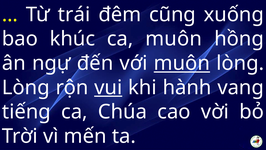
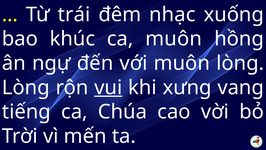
cũng: cũng -> nhạc (172, 15)
muôn underline: present -> none (182, 63)
hành: hành -> xưng (187, 87)
